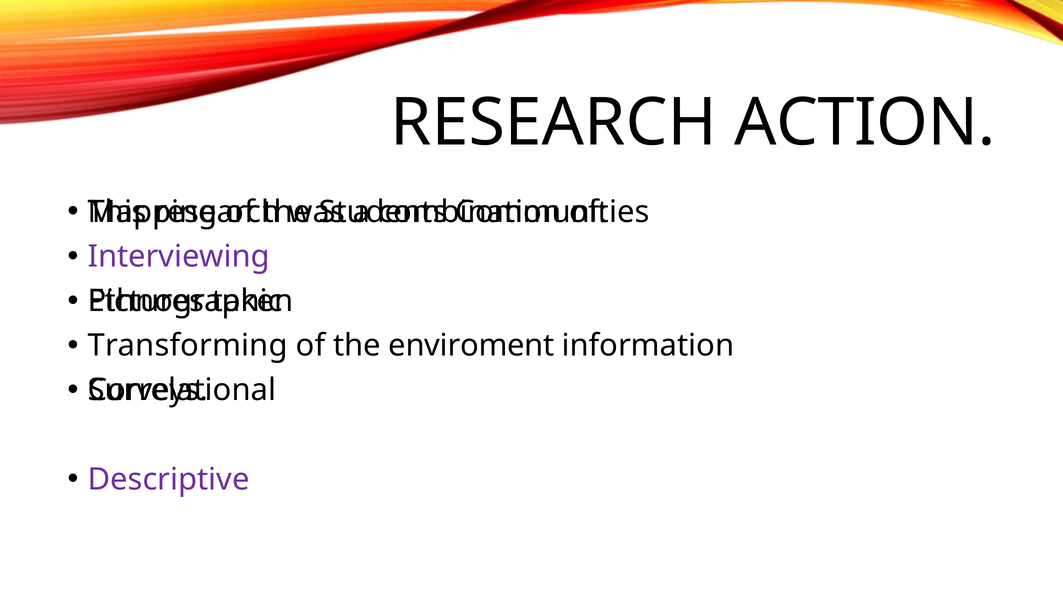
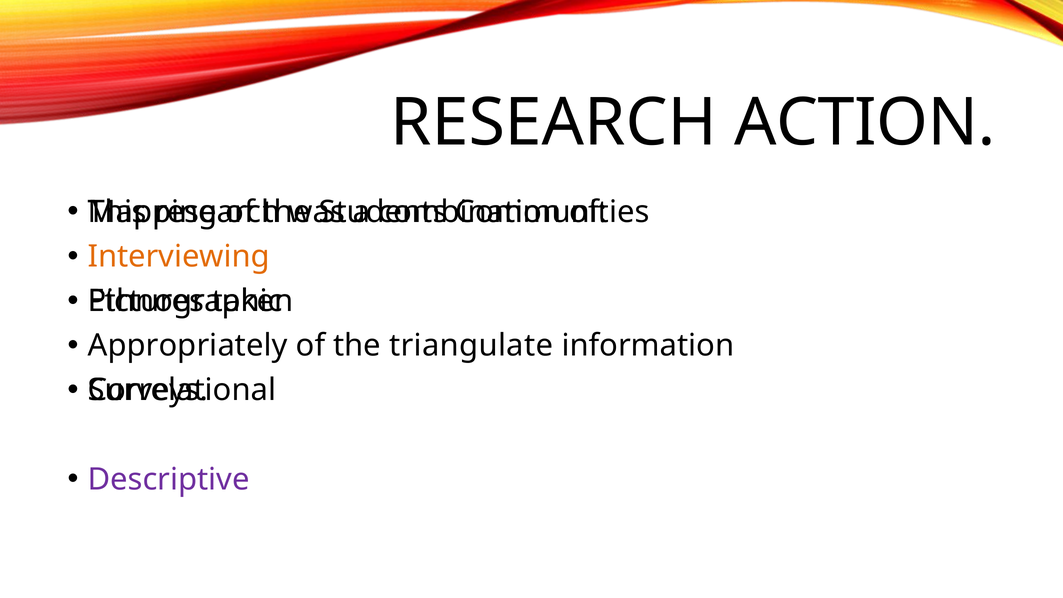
Interviewing colour: purple -> orange (179, 256)
Transforming: Transforming -> Appropriately (188, 346)
enviroment: enviroment -> triangulate (471, 346)
